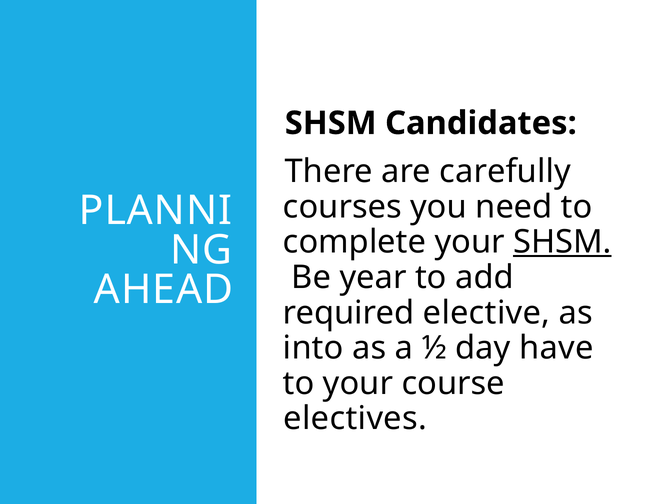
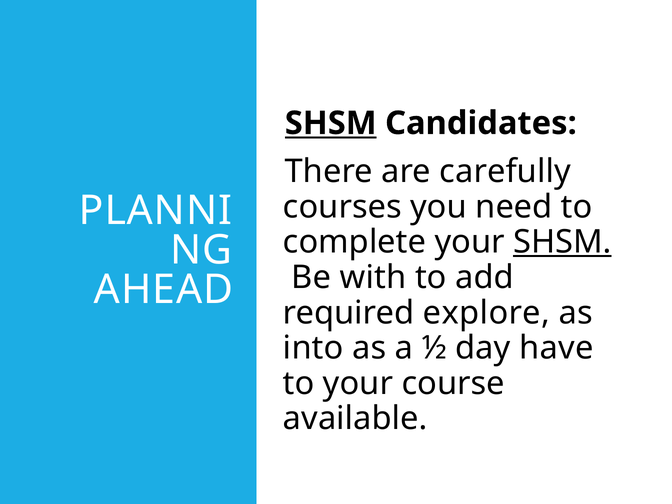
SHSM underline: none -> present (331, 123)
year: year -> with (373, 277)
elective: elective -> explore (486, 313)
electives: electives -> available (355, 419)
